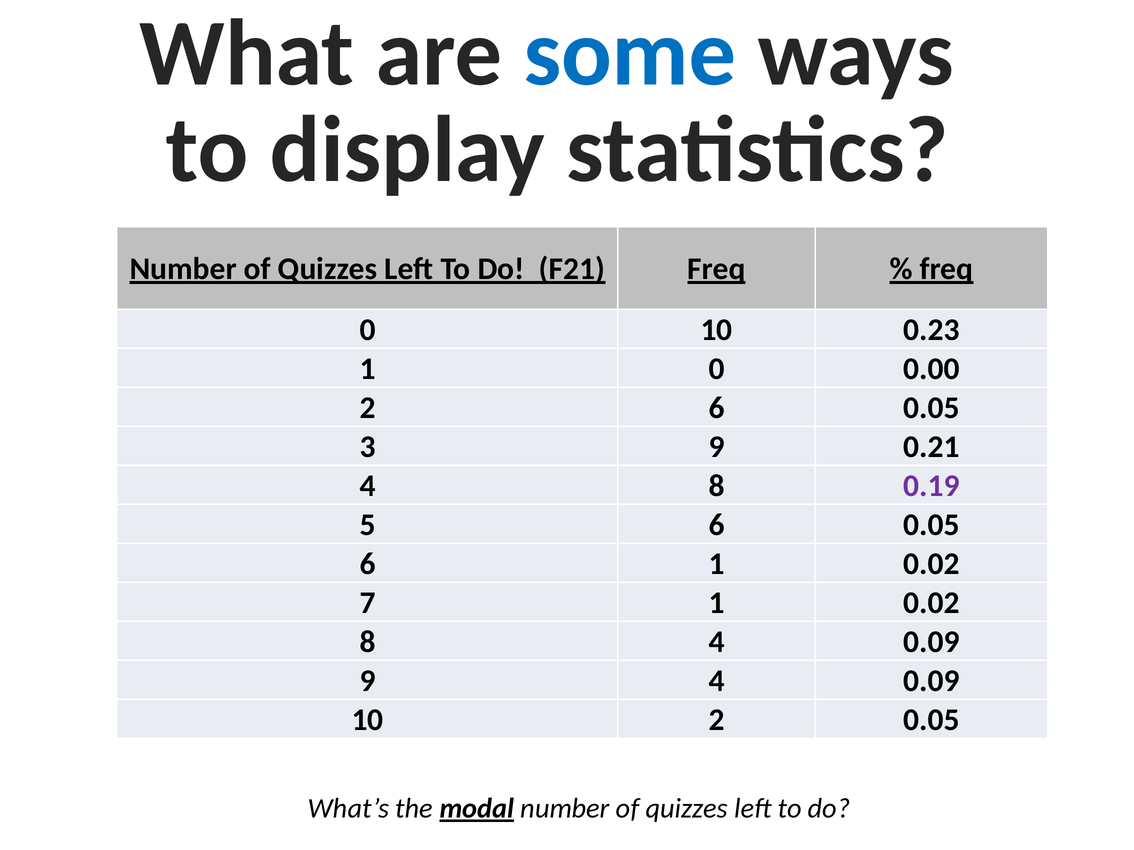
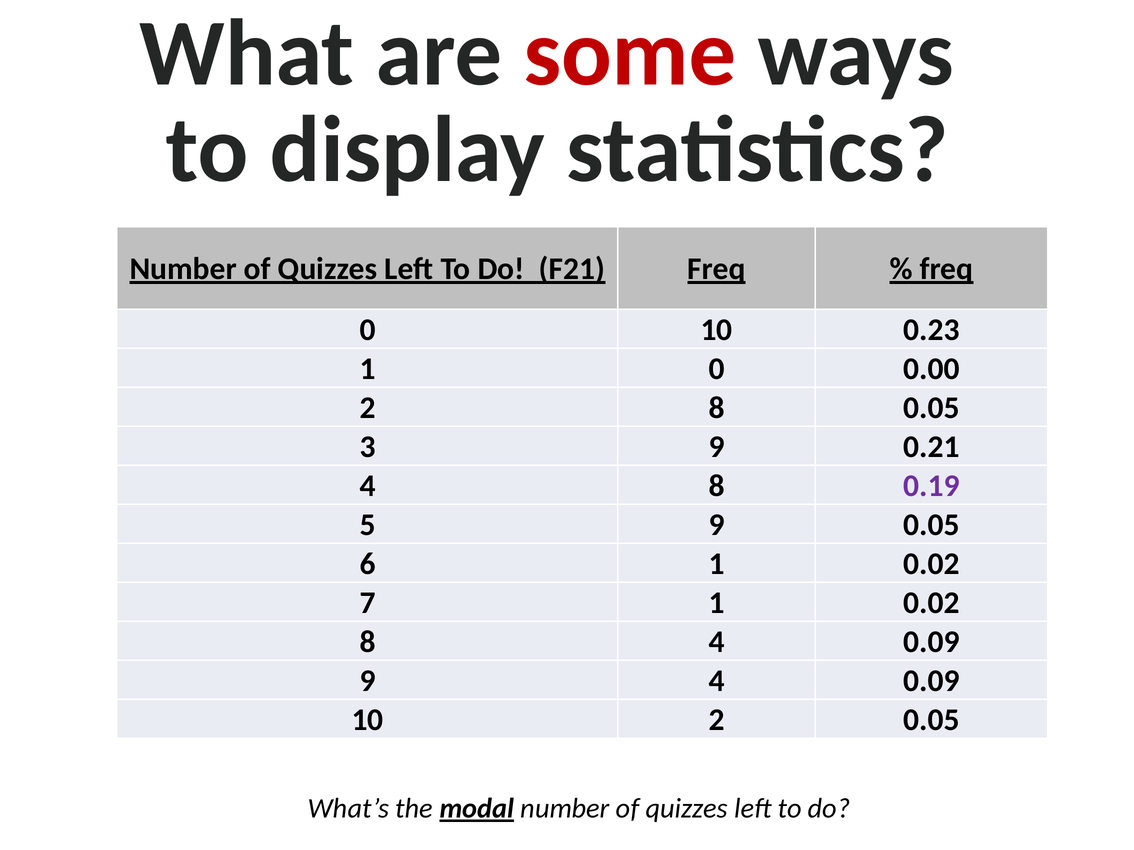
some colour: blue -> red (630, 54)
2 6: 6 -> 8 (717, 408)
5 6: 6 -> 9 (717, 525)
